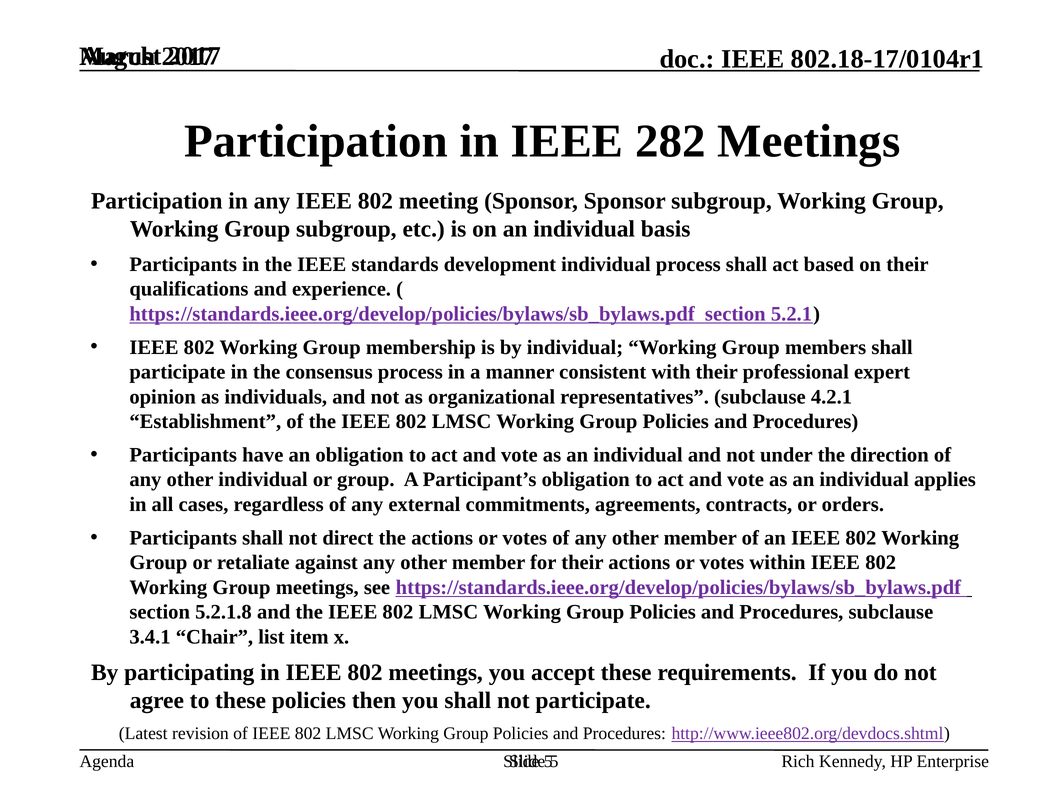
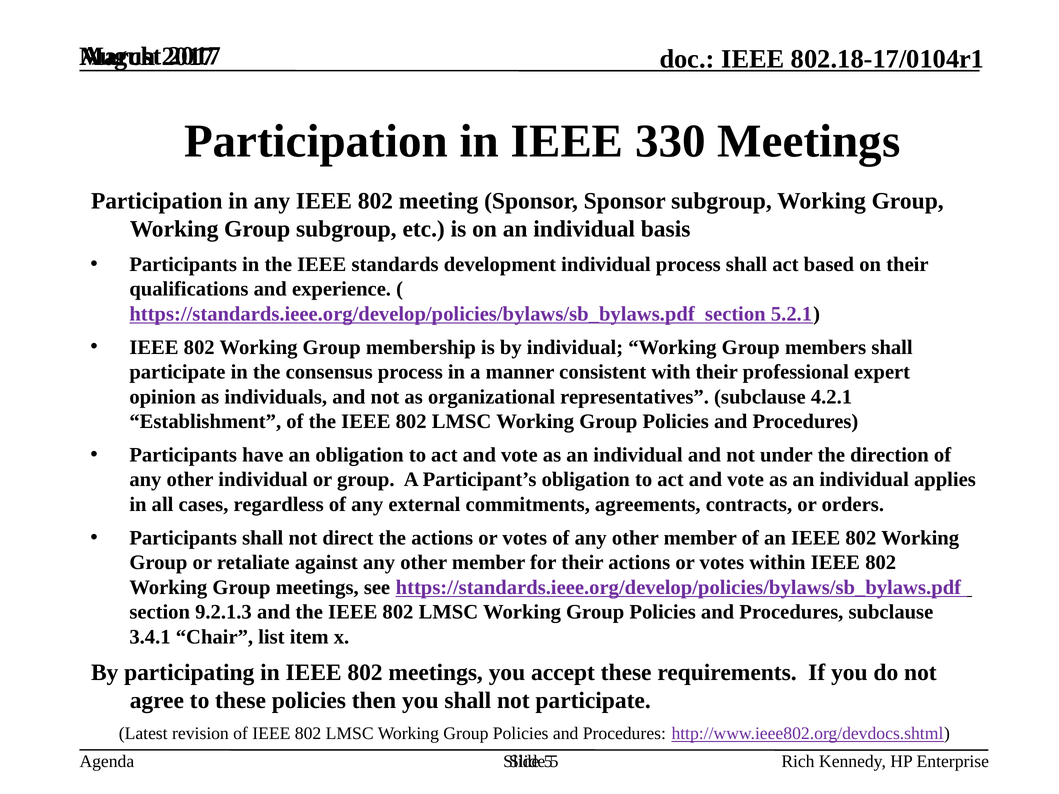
282: 282 -> 330 (670, 141)
5.2.1.8: 5.2.1.8 -> 9.2.1.3 (223, 612)
